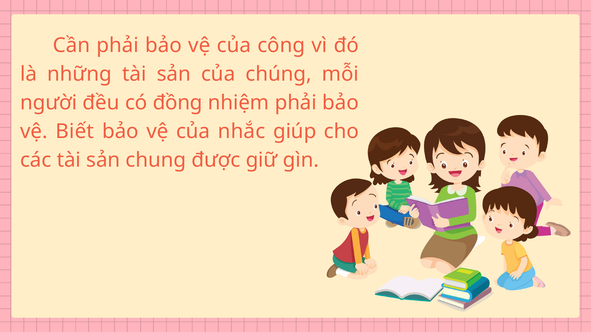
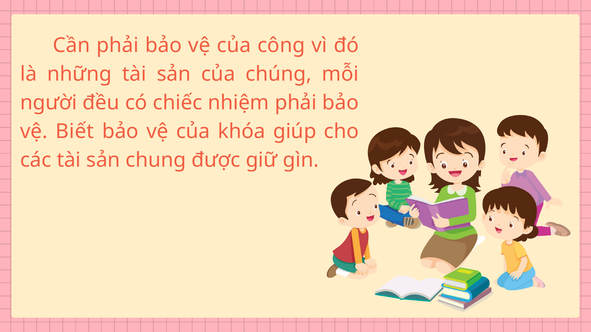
đồng: đồng -> chiếc (178, 103)
nhắc: nhắc -> khóa (242, 132)
